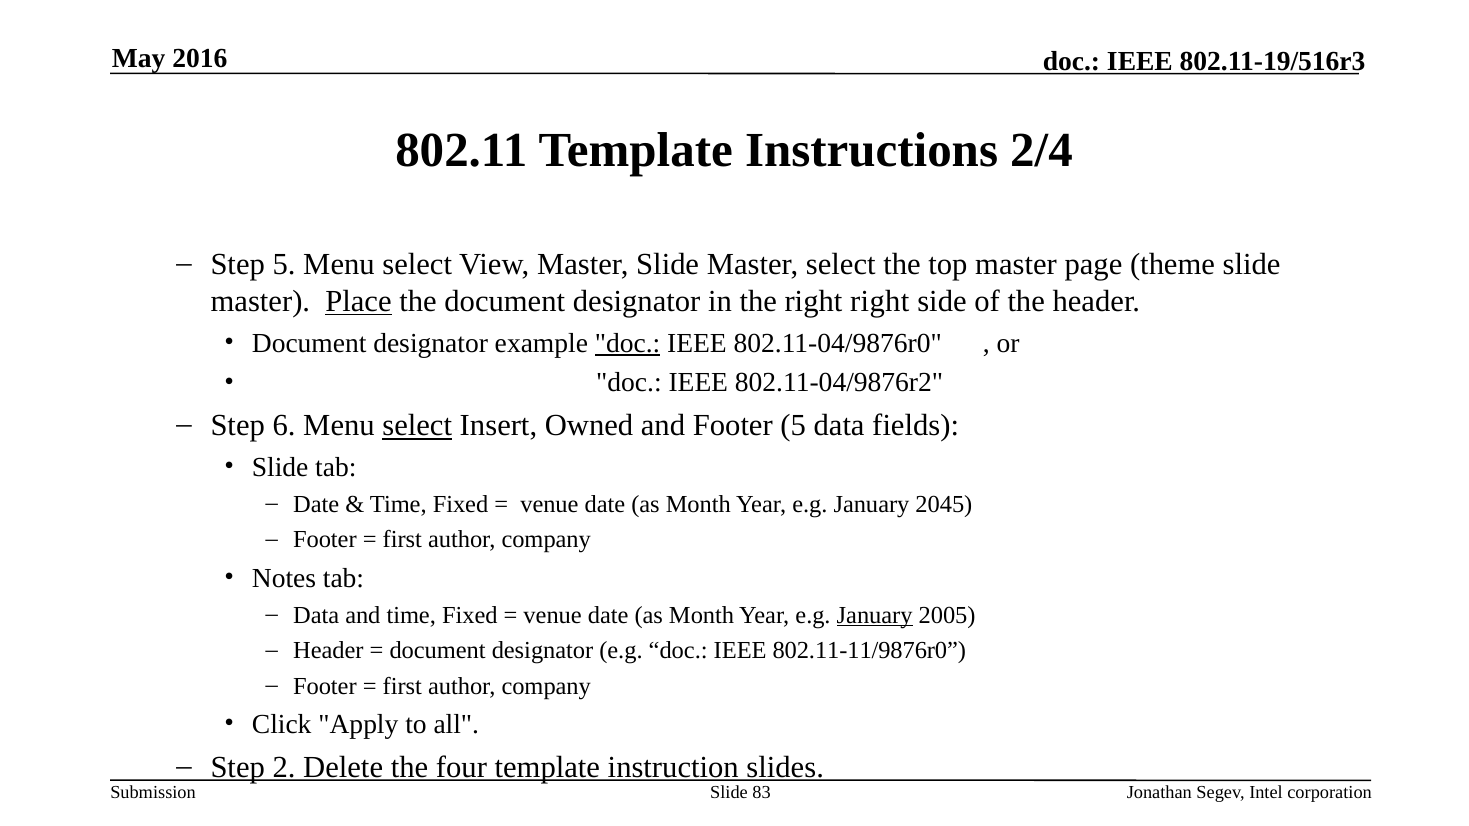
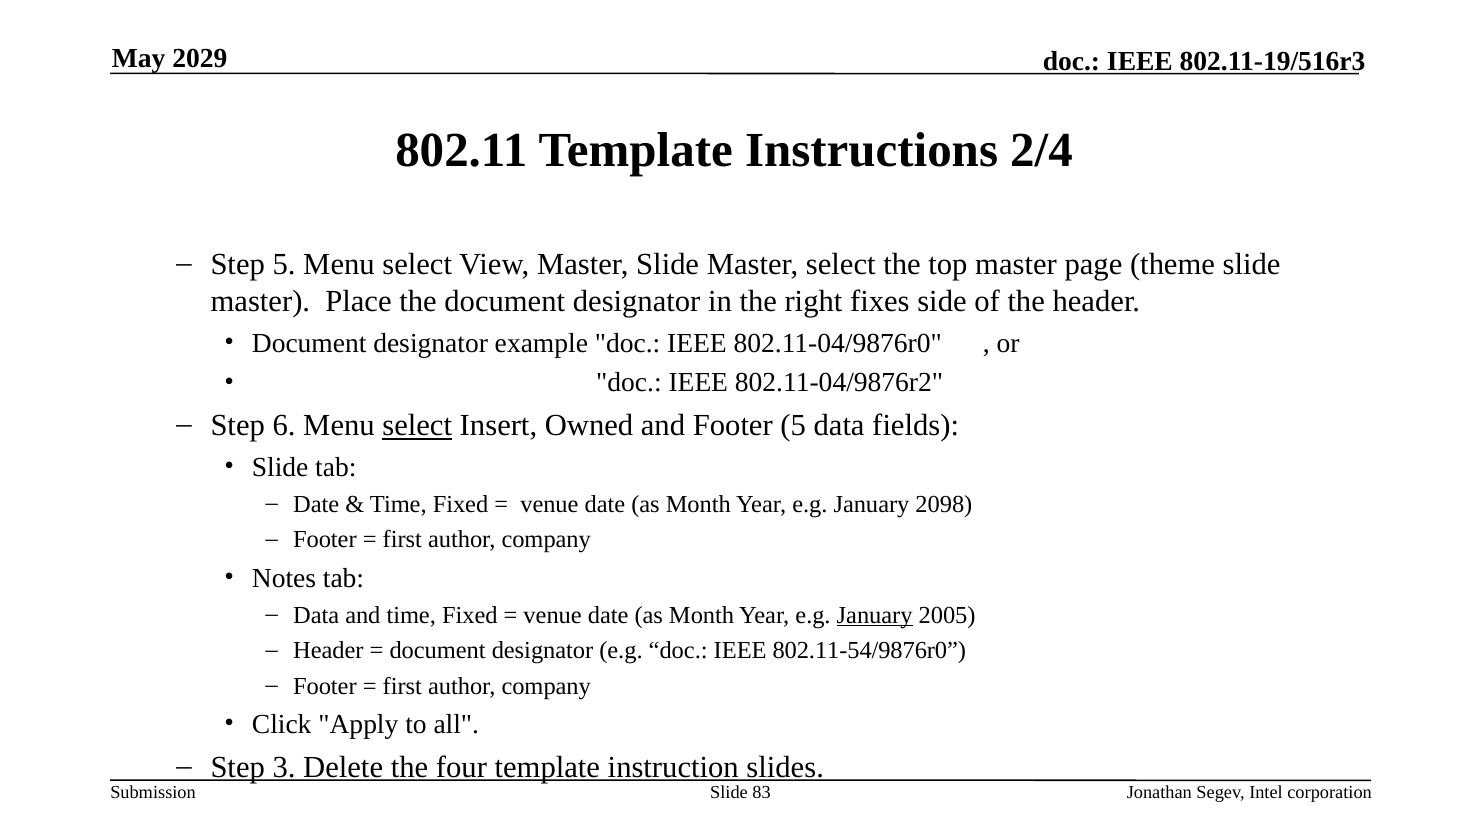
2016: 2016 -> 2029 (200, 58)
Place underline: present -> none (359, 302)
right right: right -> fixes (880, 302)
doc underline: present -> none (628, 343)
2045: 2045 -> 2098 (944, 504)
802.11-11/9876r0: 802.11-11/9876r0 -> 802.11-54/9876r0 (869, 651)
2: 2 -> 3 (284, 767)
